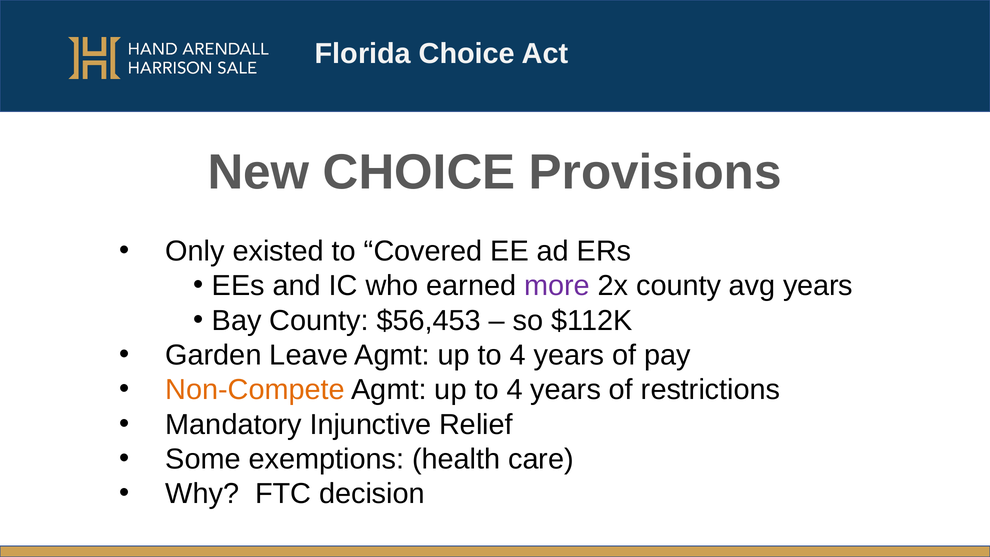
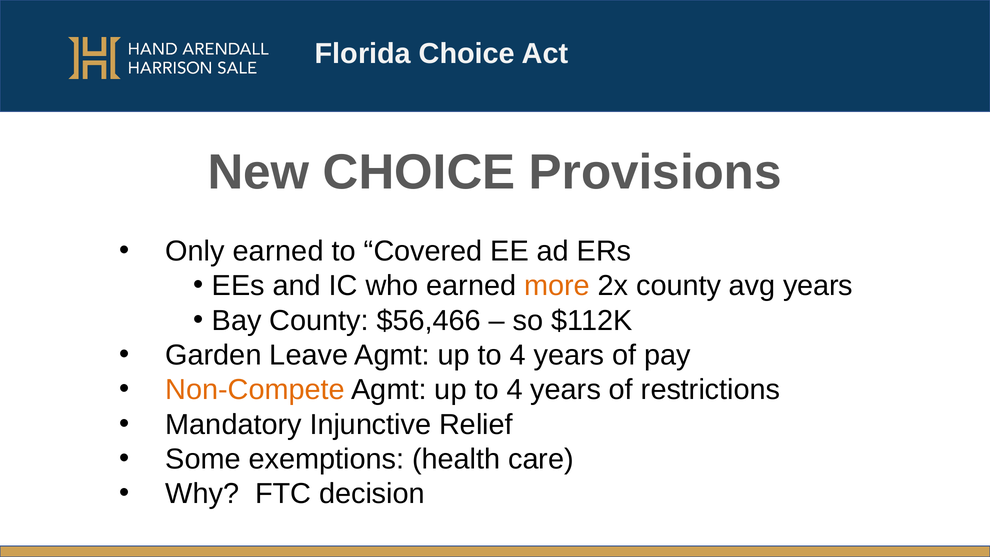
Only existed: existed -> earned (278, 251)
more colour: purple -> orange (557, 286)
$56,453: $56,453 -> $56,466 (429, 320)
